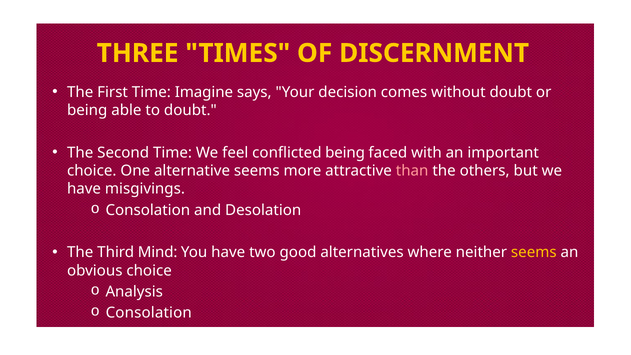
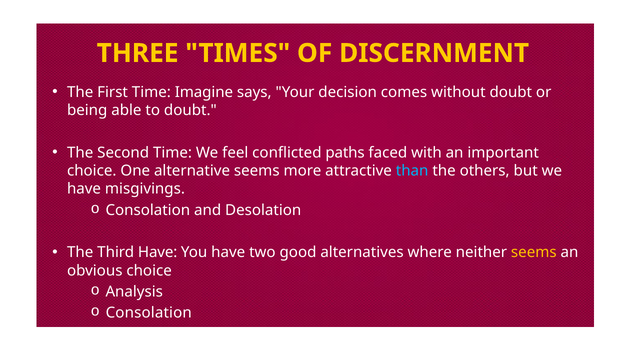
conflicted being: being -> paths (345, 153)
than colour: pink -> light blue (412, 171)
Third Mind: Mind -> Have (158, 252)
